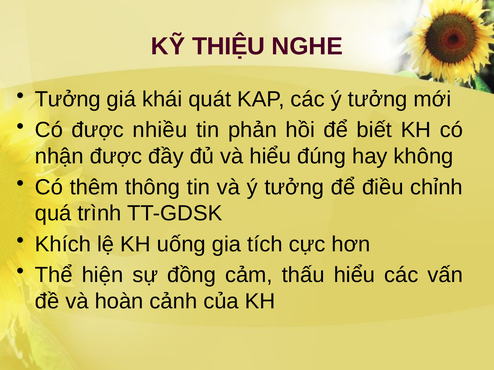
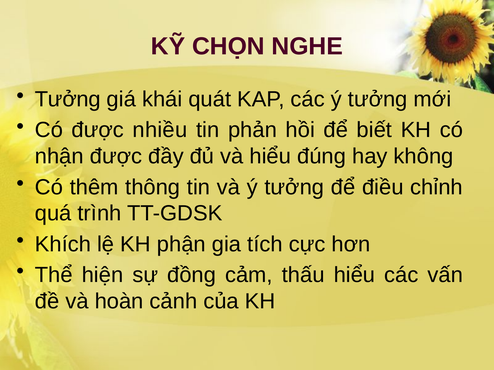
THIỆU: THIỆU -> CHỌN (228, 46)
uống: uống -> phận (181, 244)
